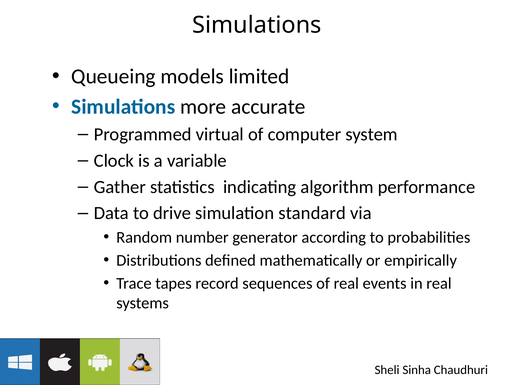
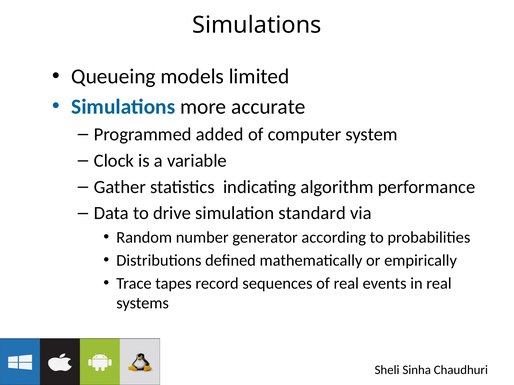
virtual: virtual -> added (220, 135)
